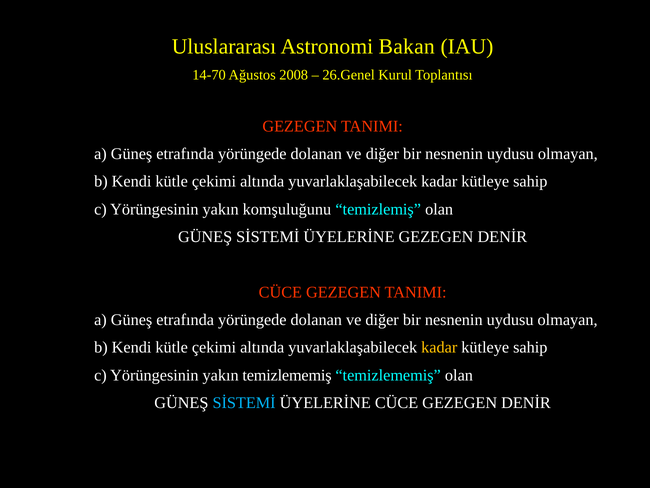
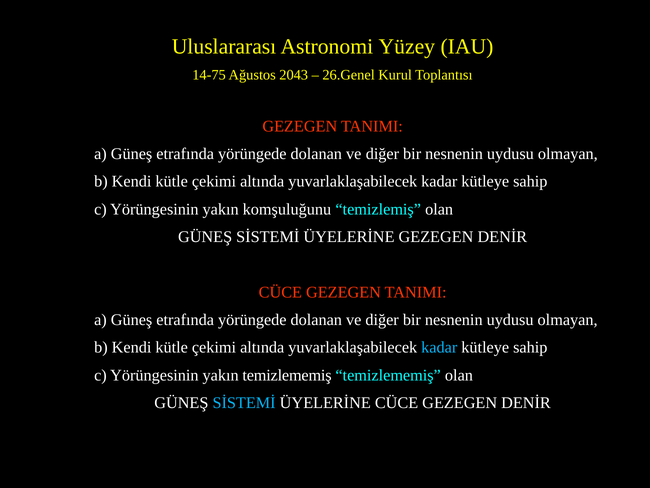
Bakan: Bakan -> Yüzey (407, 46)
14-70: 14-70 -> 14-75 (209, 75)
2008: 2008 -> 2043 (294, 75)
kadar colour: yellow -> light blue (439, 347)
